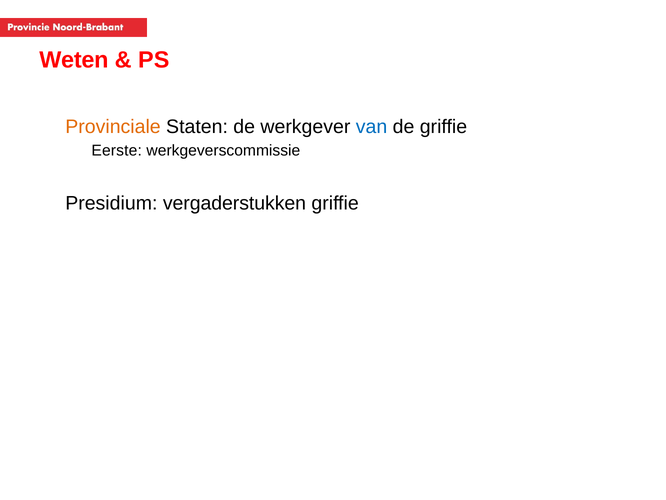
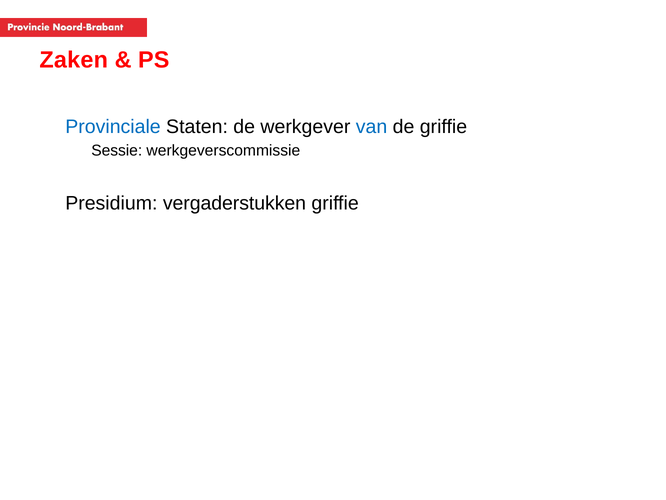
Weten: Weten -> Zaken (74, 60)
Provinciale colour: orange -> blue (113, 127)
Eerste: Eerste -> Sessie (117, 150)
